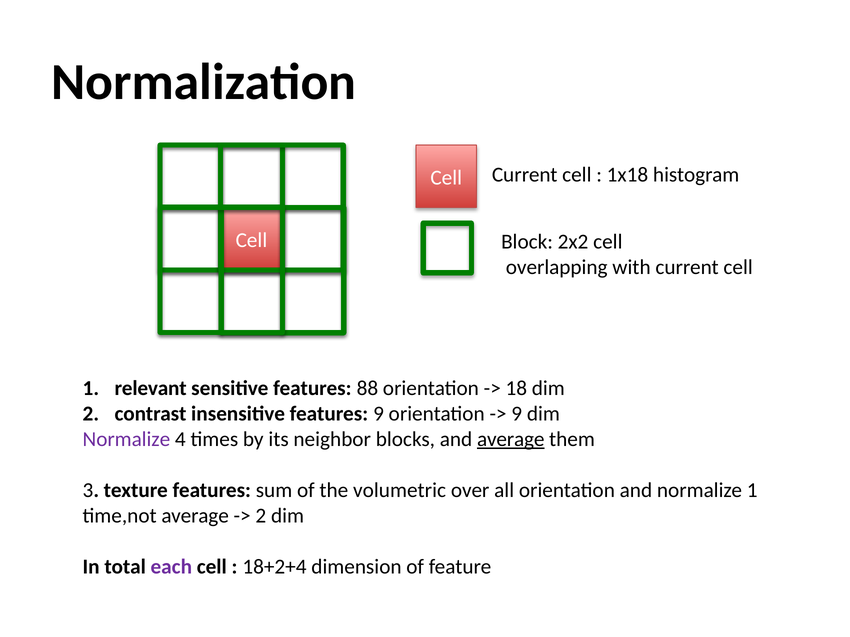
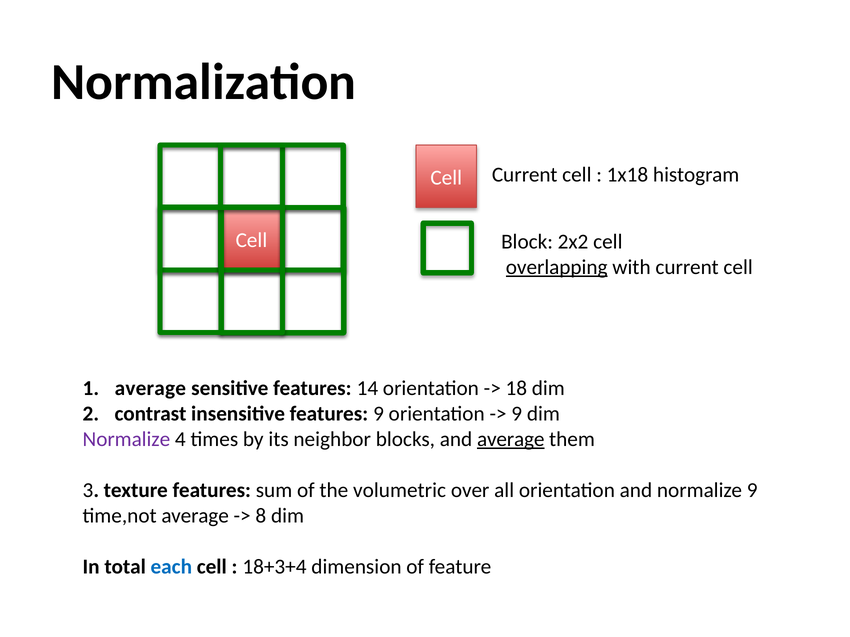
overlapping underline: none -> present (557, 267)
relevant: relevant -> average (150, 389)
88: 88 -> 14 (367, 389)
normalize 1: 1 -> 9 (752, 491)
2: 2 -> 8 (261, 516)
each colour: purple -> blue (171, 567)
18+2+4: 18+2+4 -> 18+3+4 (274, 567)
